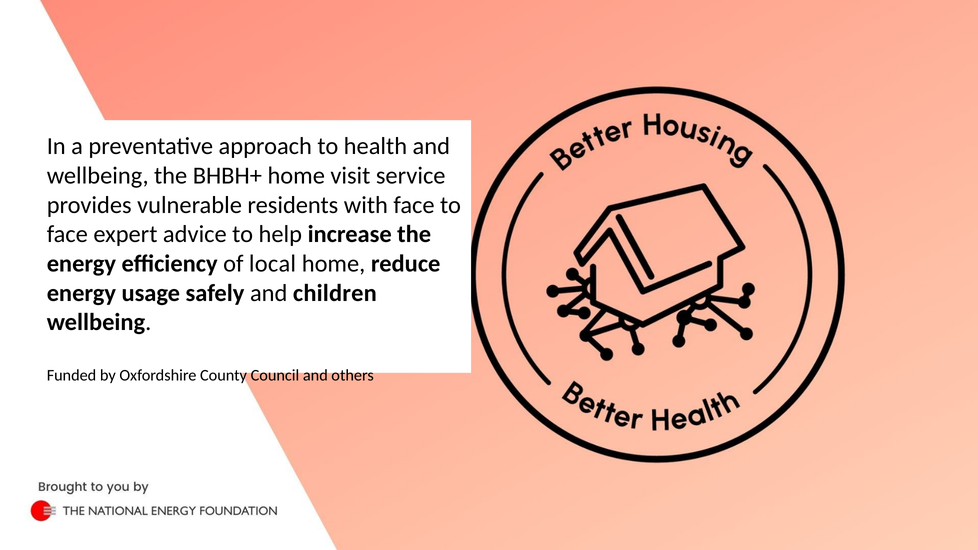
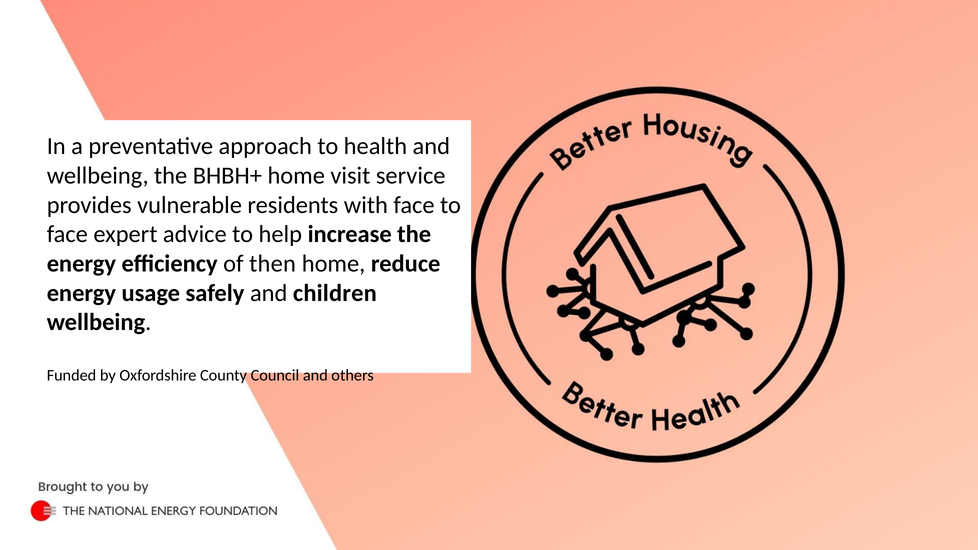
local: local -> then (273, 264)
